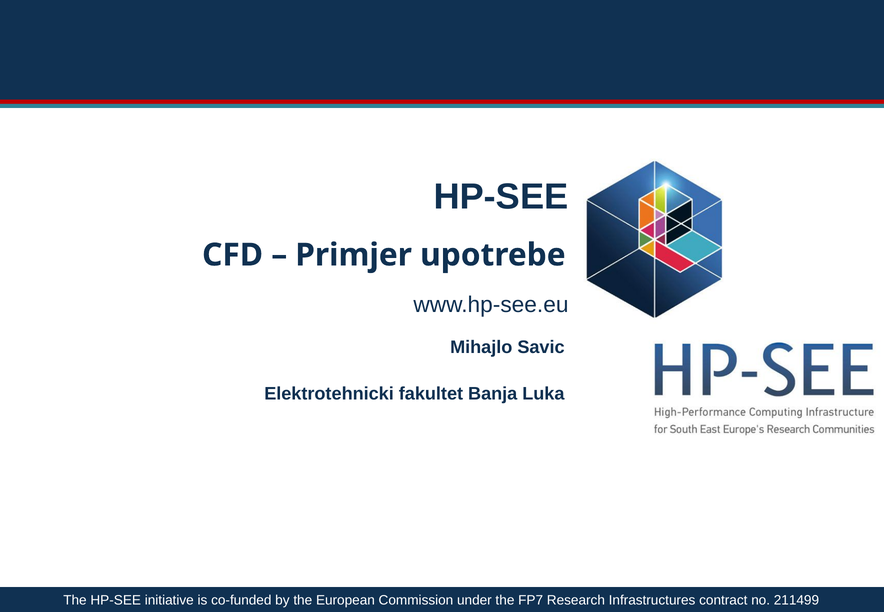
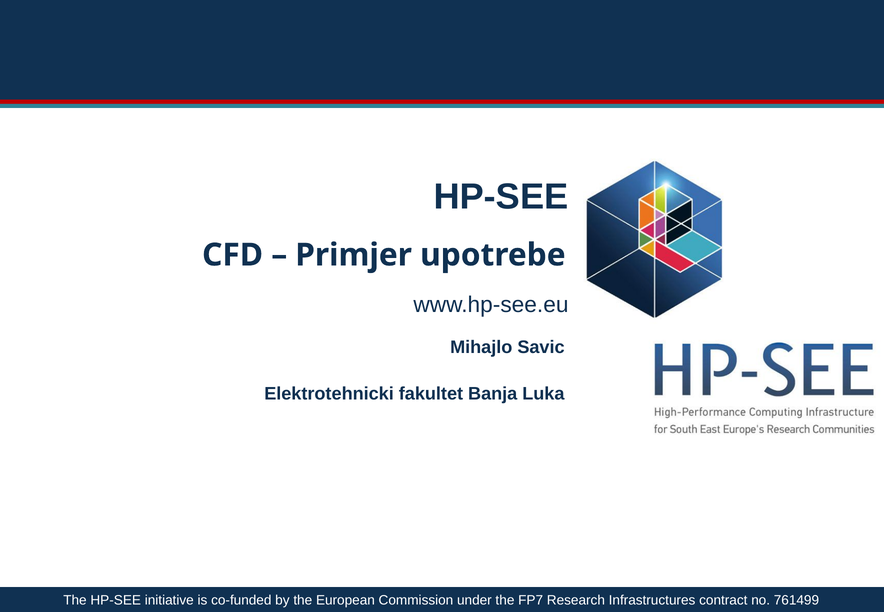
211499: 211499 -> 761499 (796, 600)
